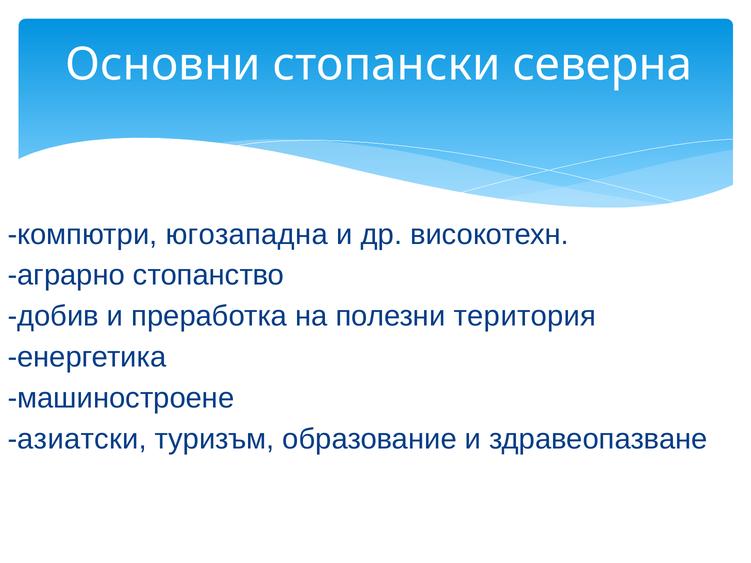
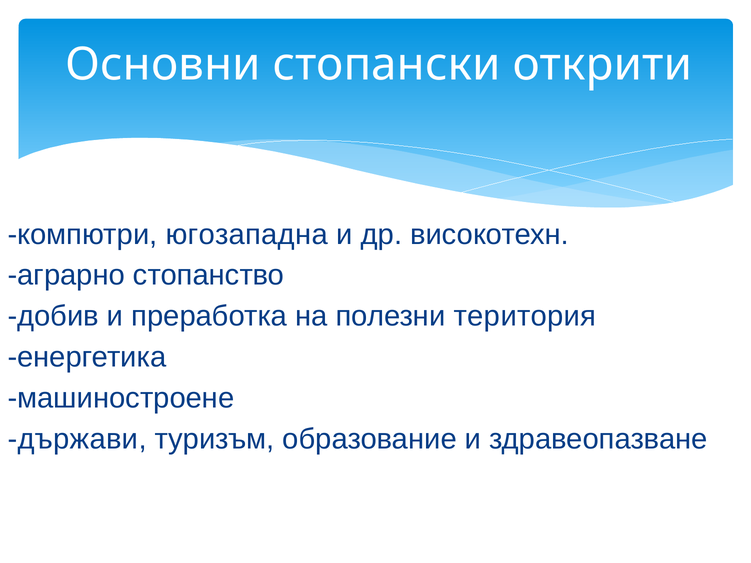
северна: северна -> открити (602, 65)
азиатски: азиатски -> държави (77, 439)
